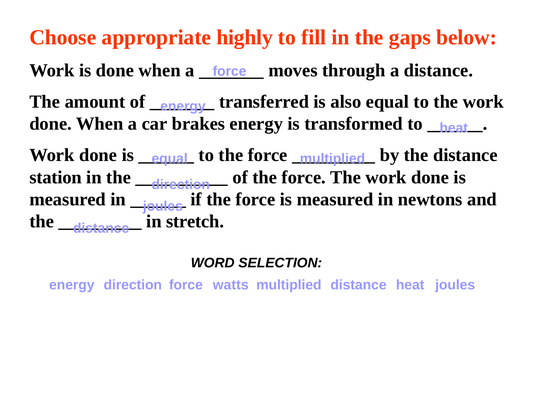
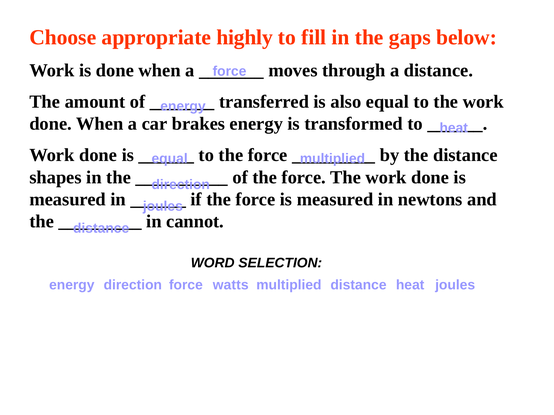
station: station -> shapes (56, 177)
stretch: stretch -> cannot (195, 222)
